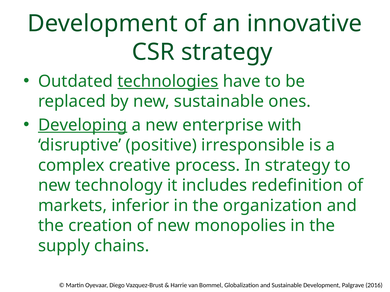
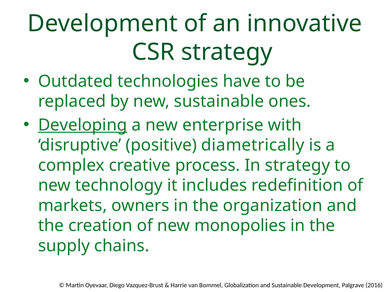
technologies underline: present -> none (168, 81)
irresponsible: irresponsible -> diametrically (253, 145)
inferior: inferior -> owners (140, 206)
